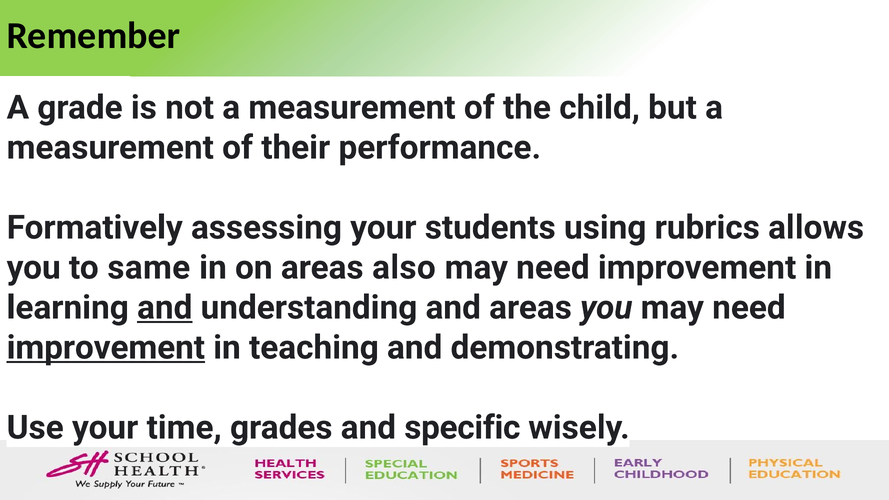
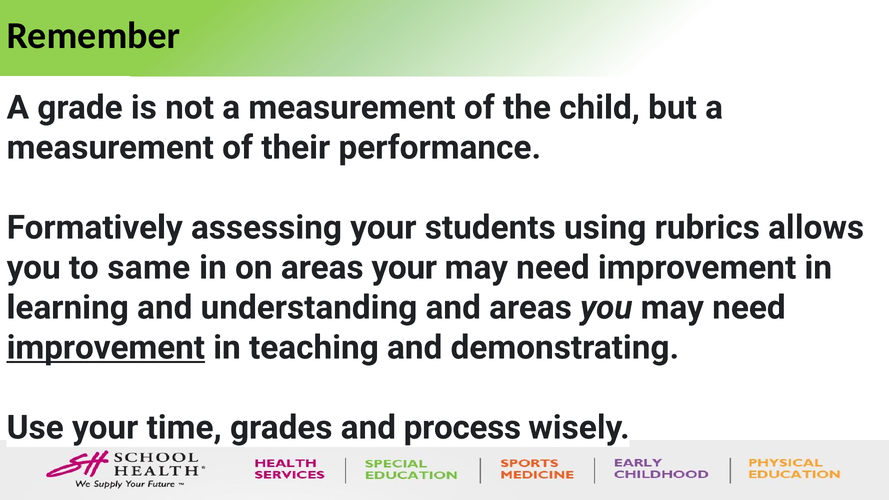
areas also: also -> your (404, 268)
and underline: present -> none (165, 308)
specific: specific -> process (462, 428)
